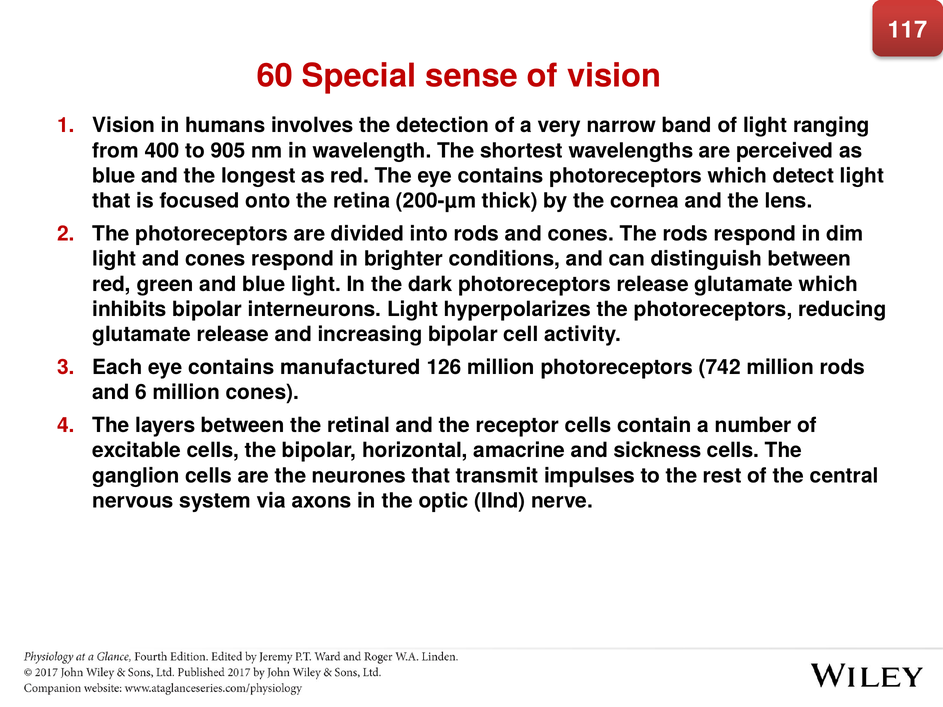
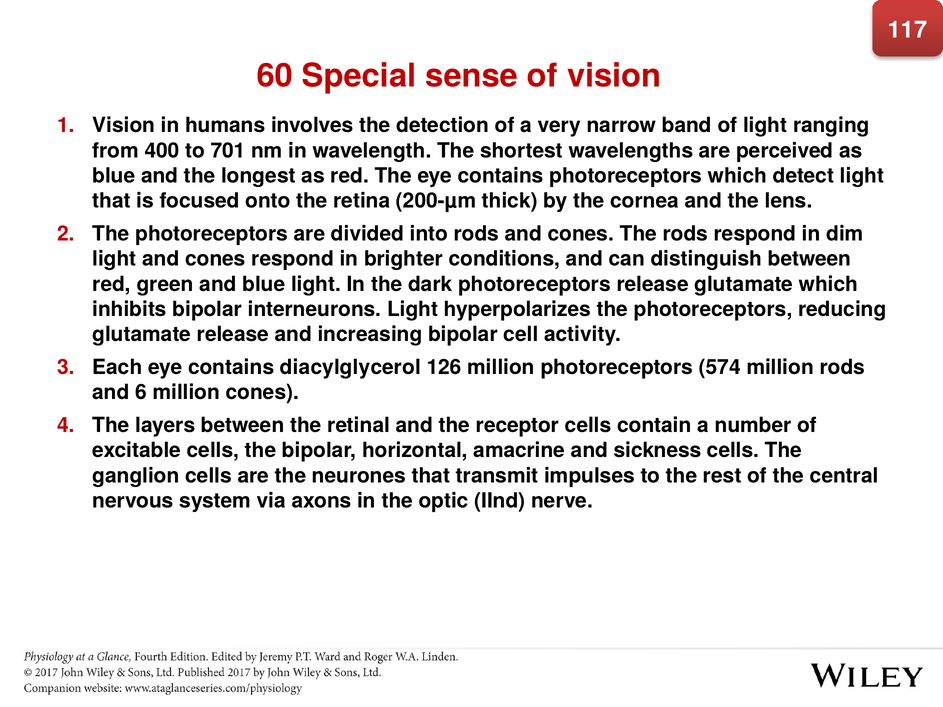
905: 905 -> 701 (228, 151)
manufactured: manufactured -> diacylglycerol (350, 367)
742: 742 -> 574 (720, 367)
